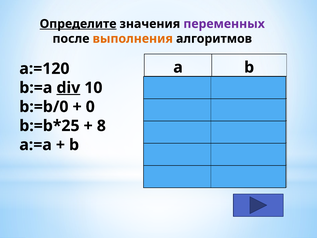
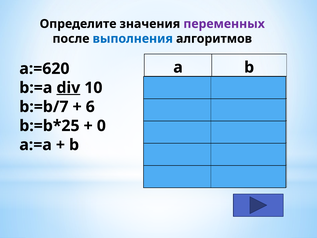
Определите underline: present -> none (78, 24)
выполнения colour: orange -> blue (133, 39)
a:=120: a:=120 -> a:=620 (44, 69)
b:=b/0: b:=b/0 -> b:=b/7 (44, 107)
0: 0 -> 6 (90, 107)
8: 8 -> 0 (101, 126)
